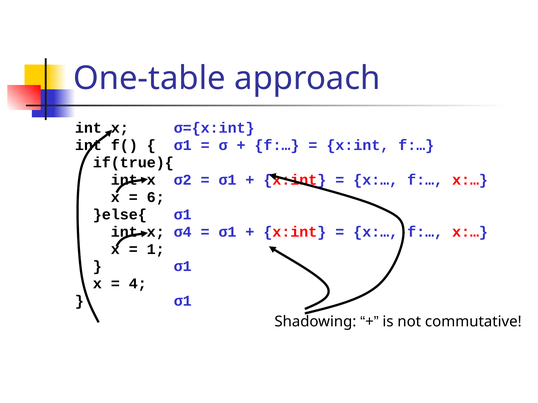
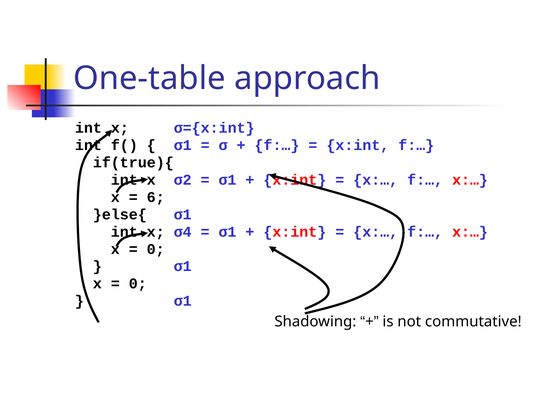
1: 1 -> 0 (156, 249)
4: 4 -> 0 (138, 284)
